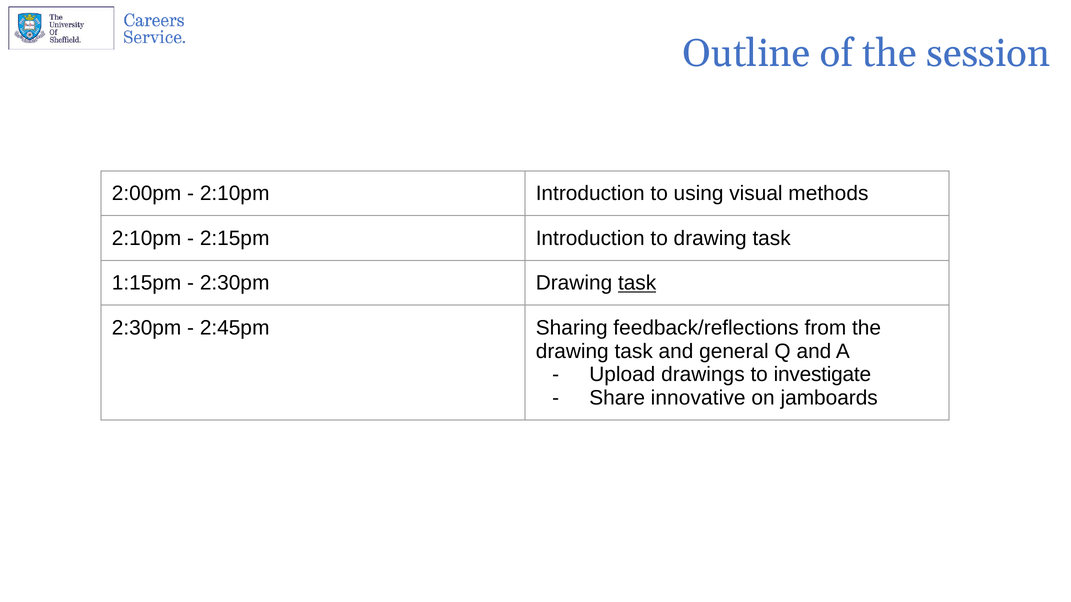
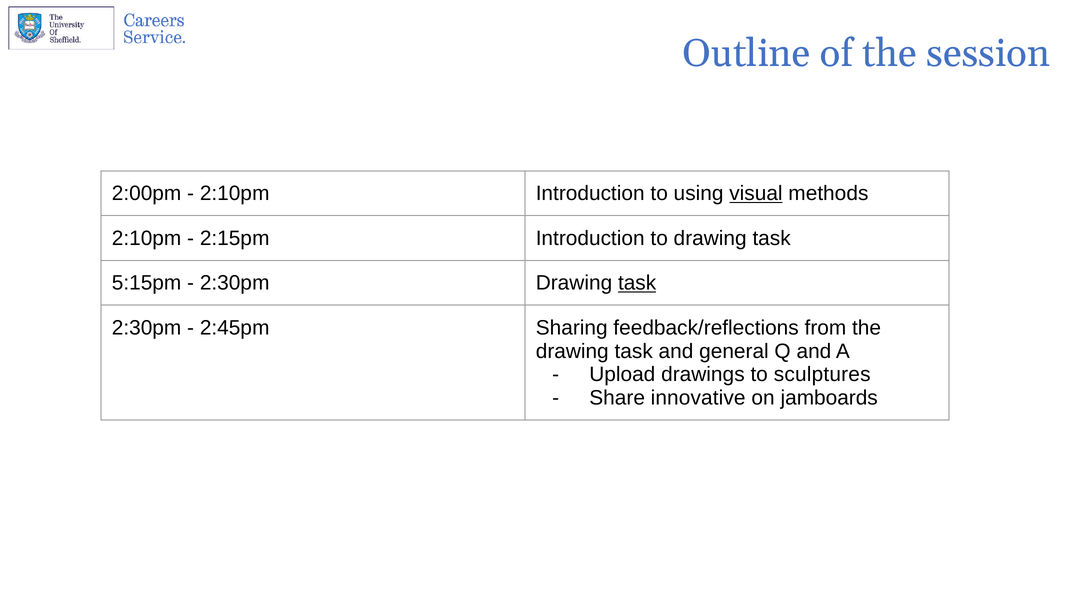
visual underline: none -> present (756, 194)
1:15pm: 1:15pm -> 5:15pm (147, 283)
investigate: investigate -> sculptures (822, 375)
